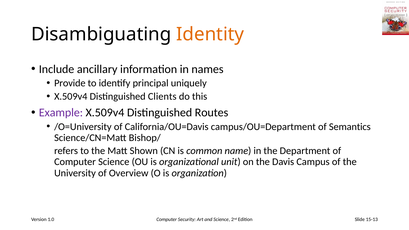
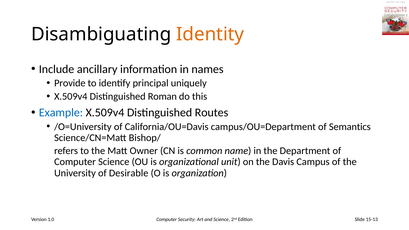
Clients: Clients -> Roman (162, 96)
Example colour: purple -> blue (61, 113)
Shown: Shown -> Owner (144, 151)
Overview: Overview -> Desirable (129, 173)
